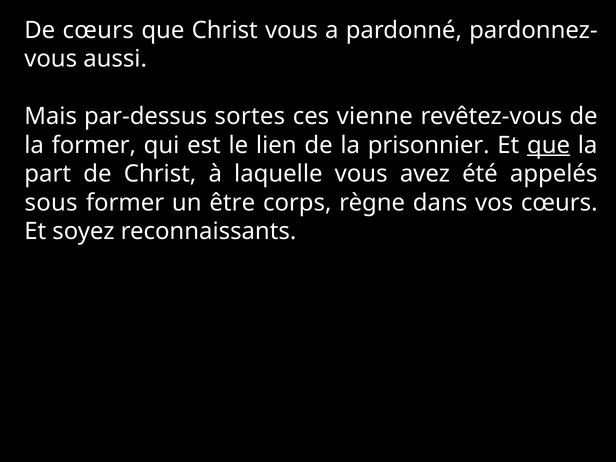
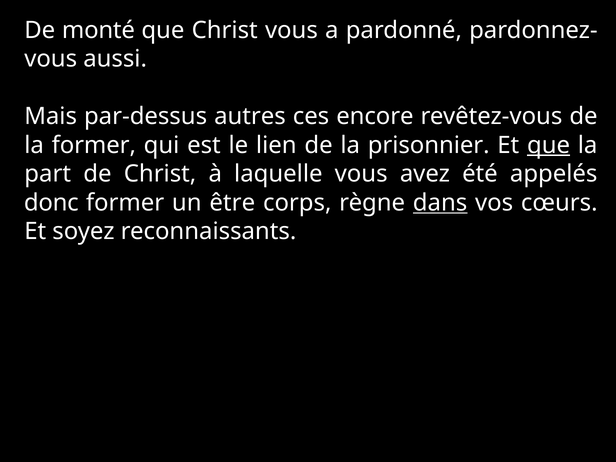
De cœurs: cœurs -> monté (98, 30)
sortes: sortes -> autres (250, 116)
vienne: vienne -> encore (375, 116)
sous: sous -> donc (51, 203)
dans underline: none -> present (440, 203)
